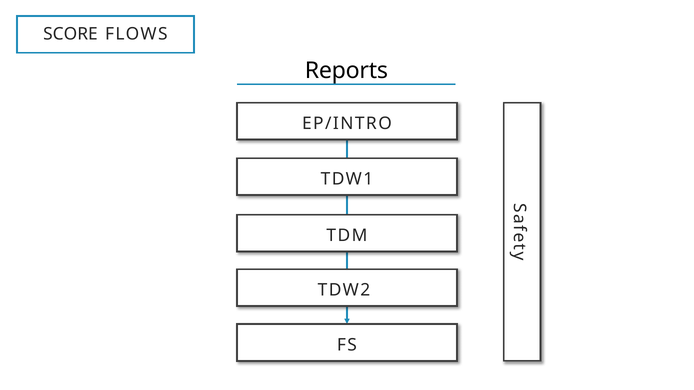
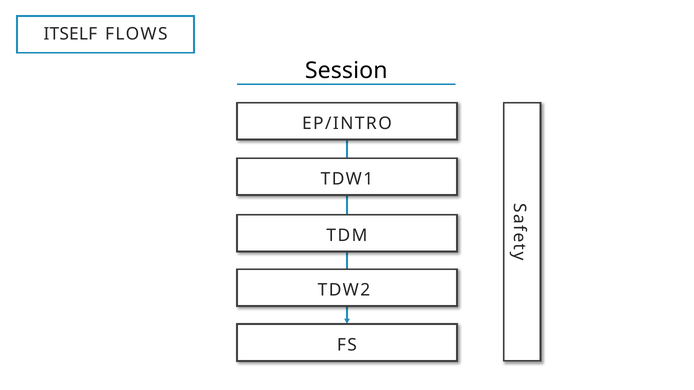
SCORE: SCORE -> ITSELF (70, 34)
Reports: Reports -> Session (346, 71)
